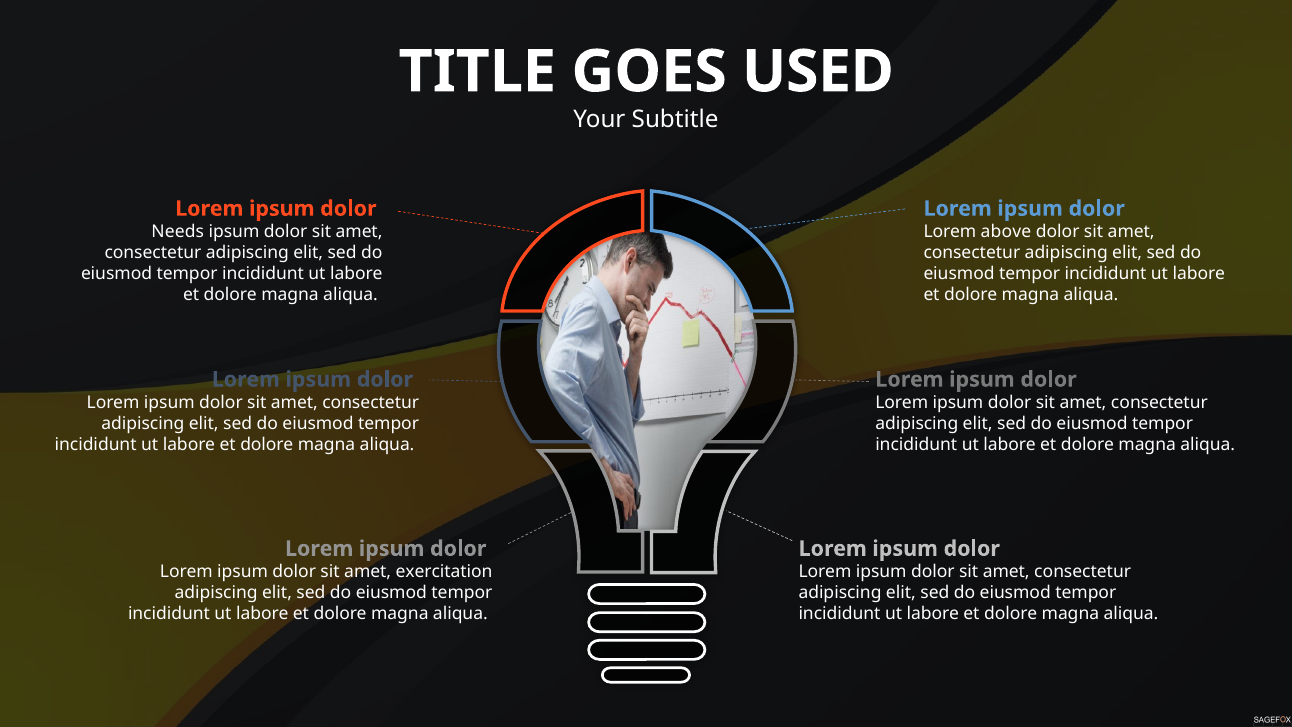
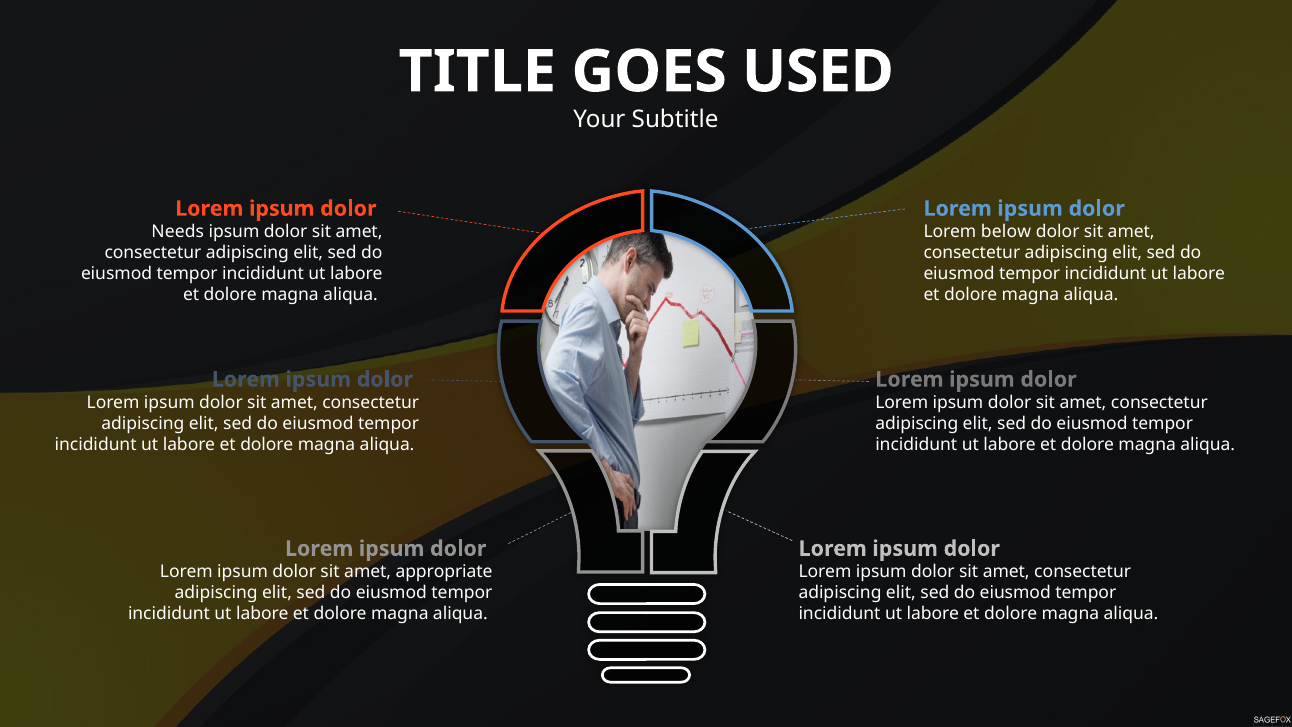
above: above -> below (1006, 232)
exercitation: exercitation -> appropriate (444, 572)
